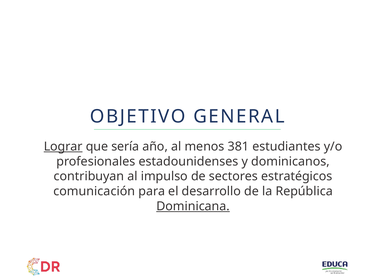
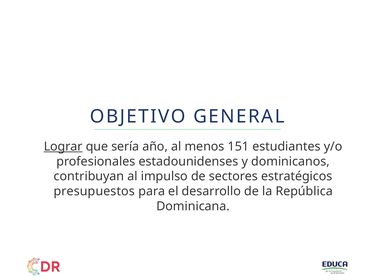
381: 381 -> 151 (238, 147)
comunicación: comunicación -> presupuestos (94, 192)
Dominicana underline: present -> none (193, 207)
